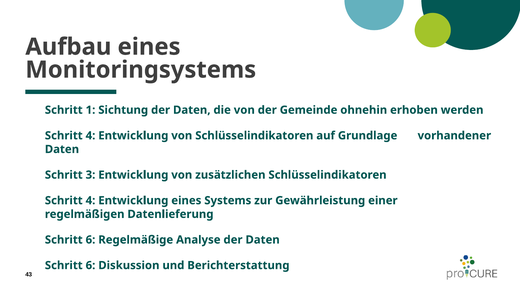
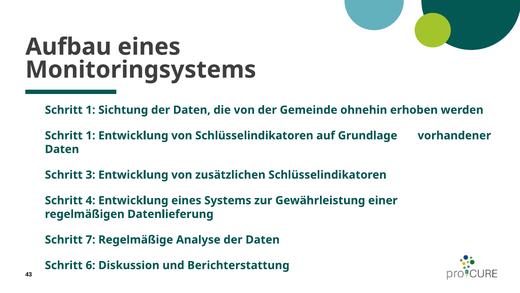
4: 4 -> 1 (90, 135)
6: 6 -> 7 (90, 239)
